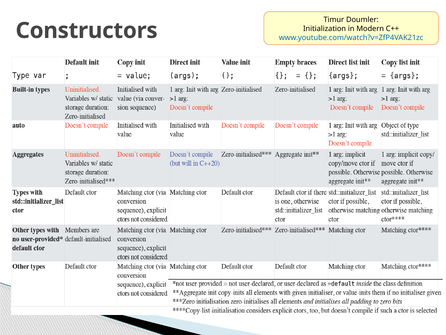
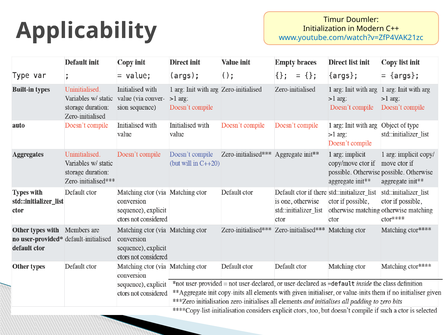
Constructors: Constructors -> Applicability (86, 31)
